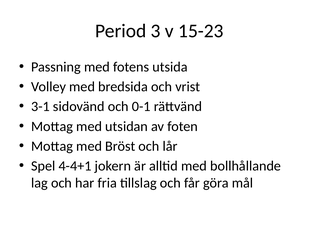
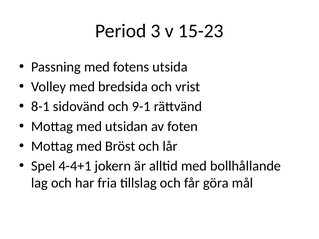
3-1: 3-1 -> 8-1 (40, 107)
0-1: 0-1 -> 9-1 (141, 107)
